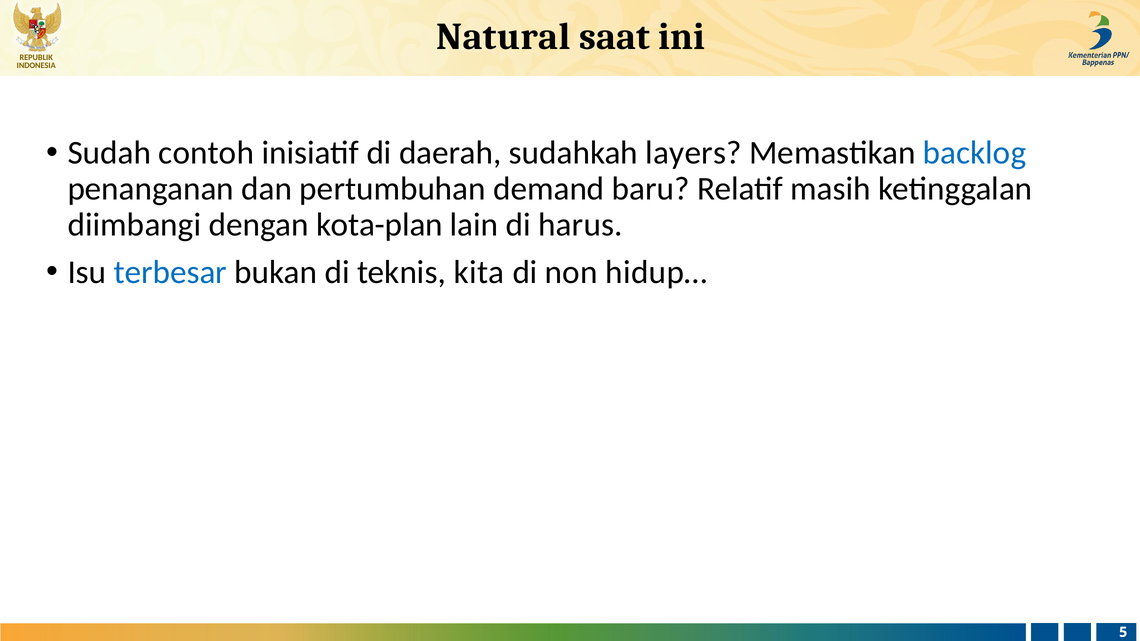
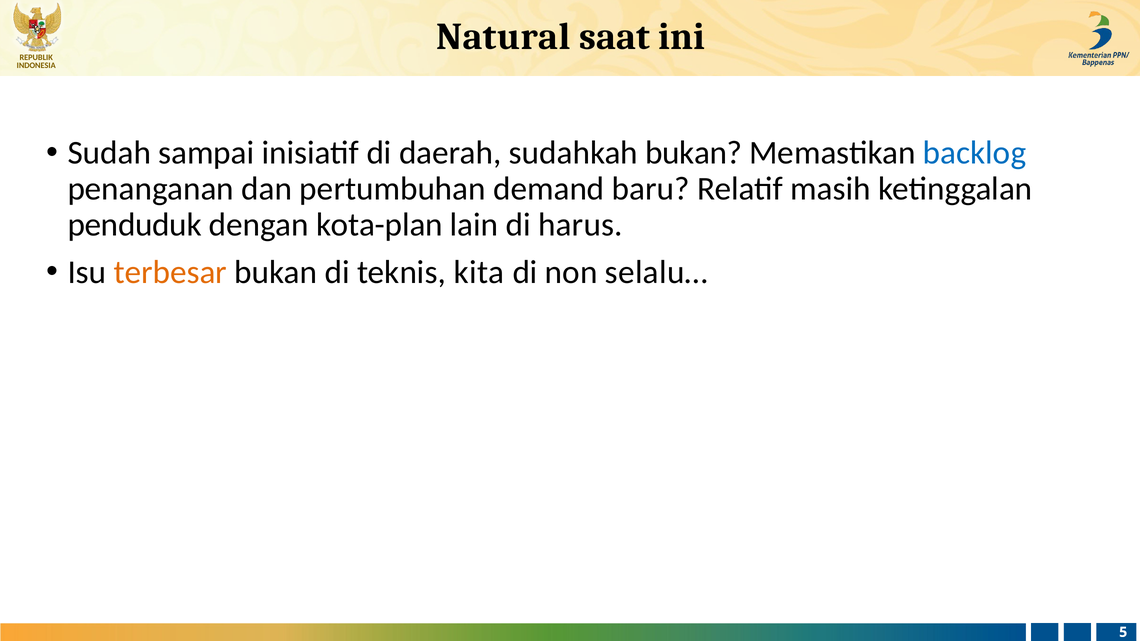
contoh: contoh -> sampai (206, 153)
sudahkah layers: layers -> bukan (694, 153)
diimbangi: diimbangi -> penduduk (135, 225)
terbesar colour: blue -> orange (170, 272)
hidup…: hidup… -> selalu… (656, 272)
